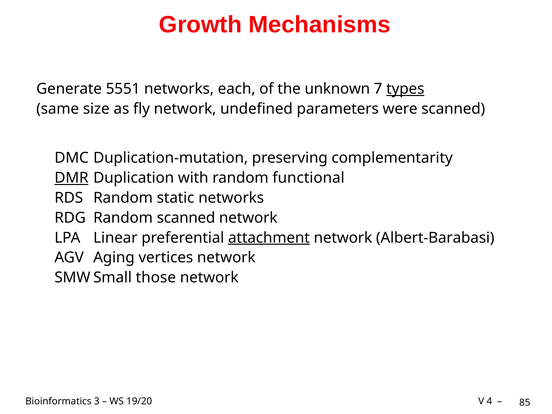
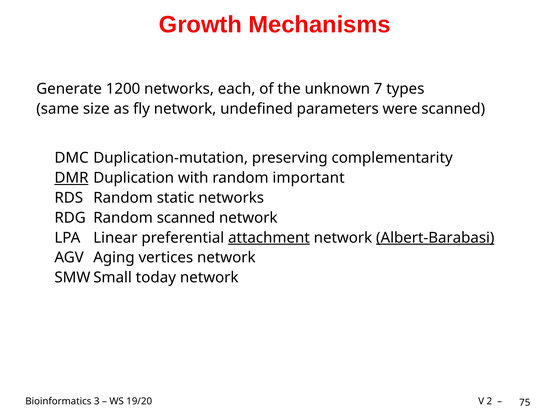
5551: 5551 -> 1200 (123, 89)
types underline: present -> none (405, 89)
functional: functional -> important (309, 178)
Albert-Barabasi underline: none -> present (435, 238)
those: those -> today (156, 278)
4: 4 -> 2 (489, 401)
85: 85 -> 75 (525, 403)
